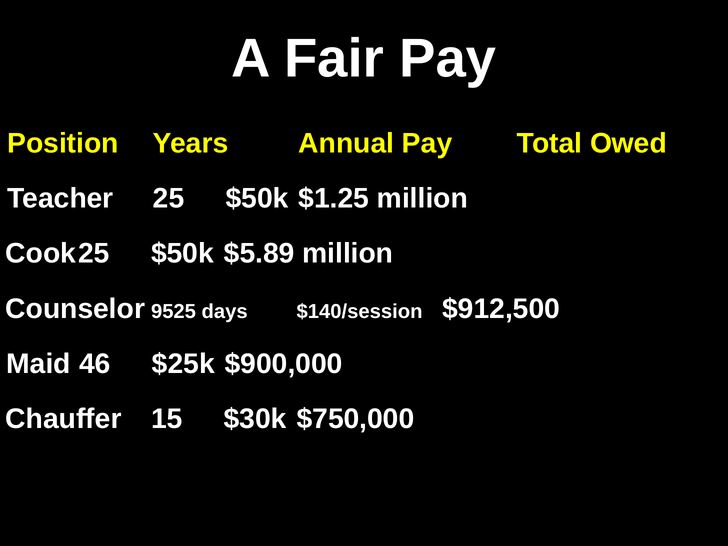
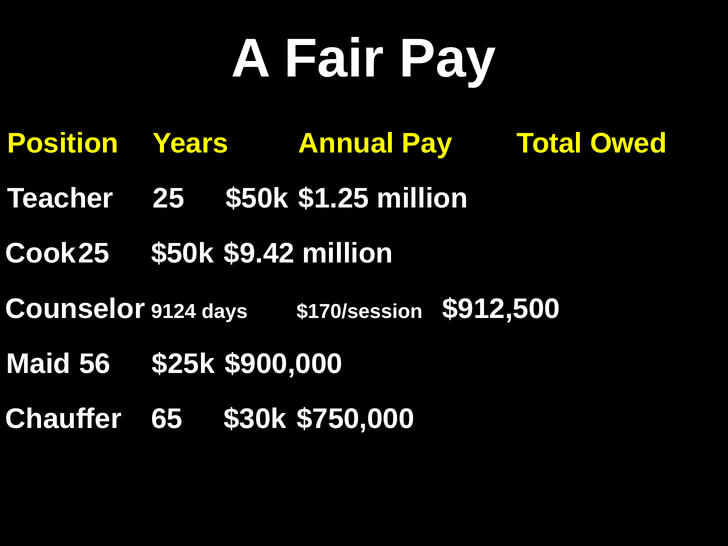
$5.89: $5.89 -> $9.42 (259, 254)
9525: 9525 -> 9124 (173, 311)
$140/session: $140/session -> $170/session (360, 311)
46: 46 -> 56 (95, 364)
15: 15 -> 65 (167, 419)
